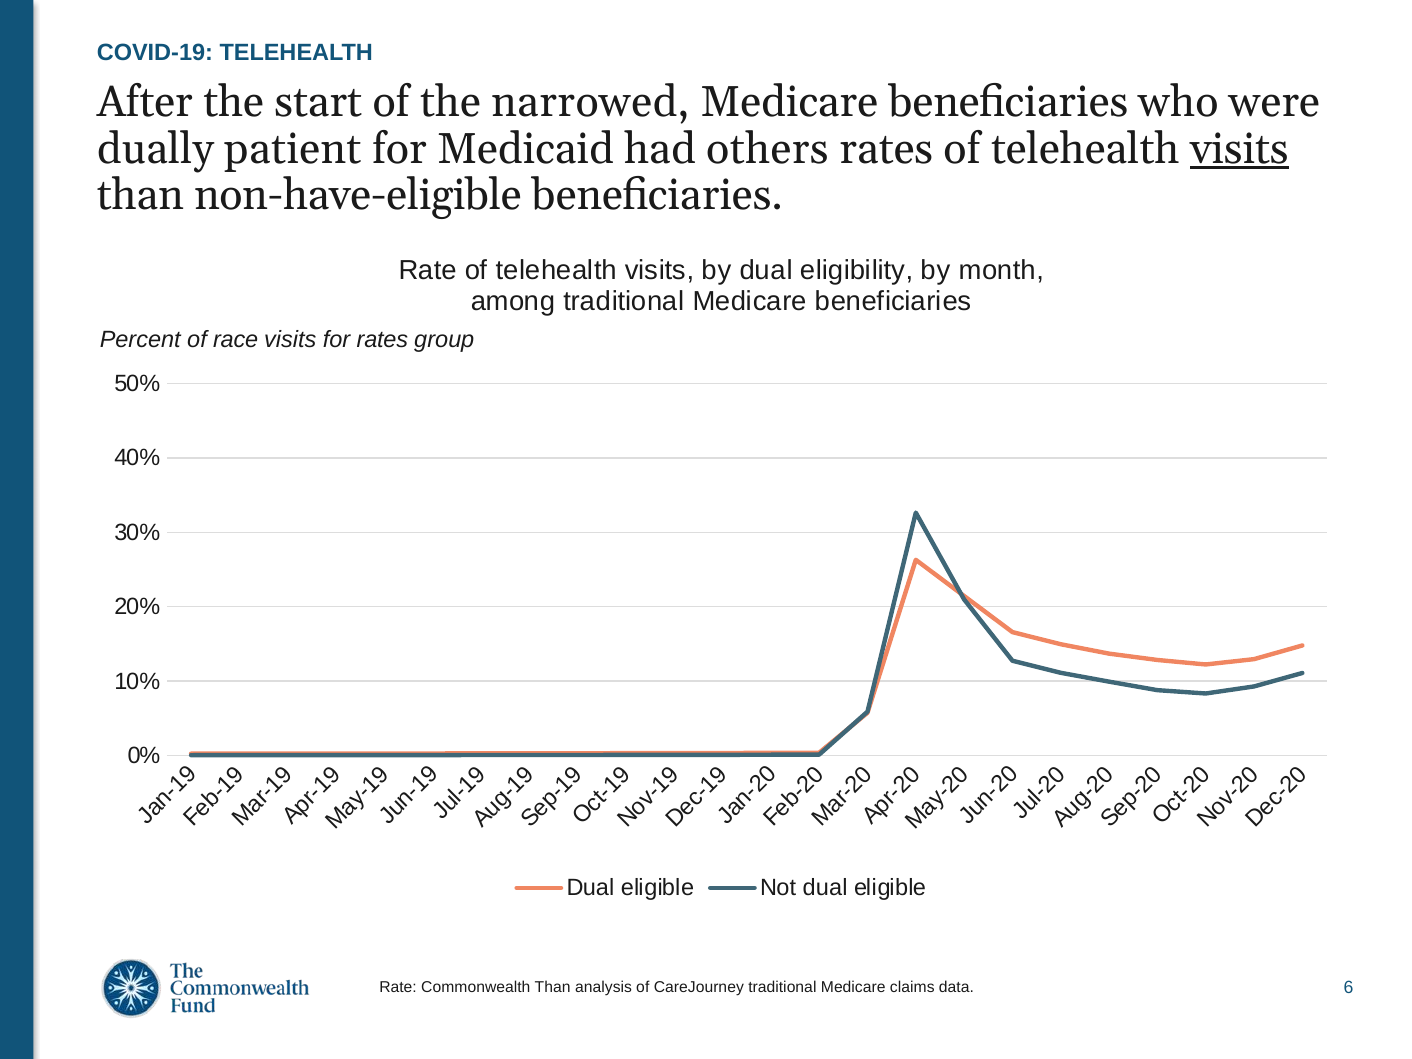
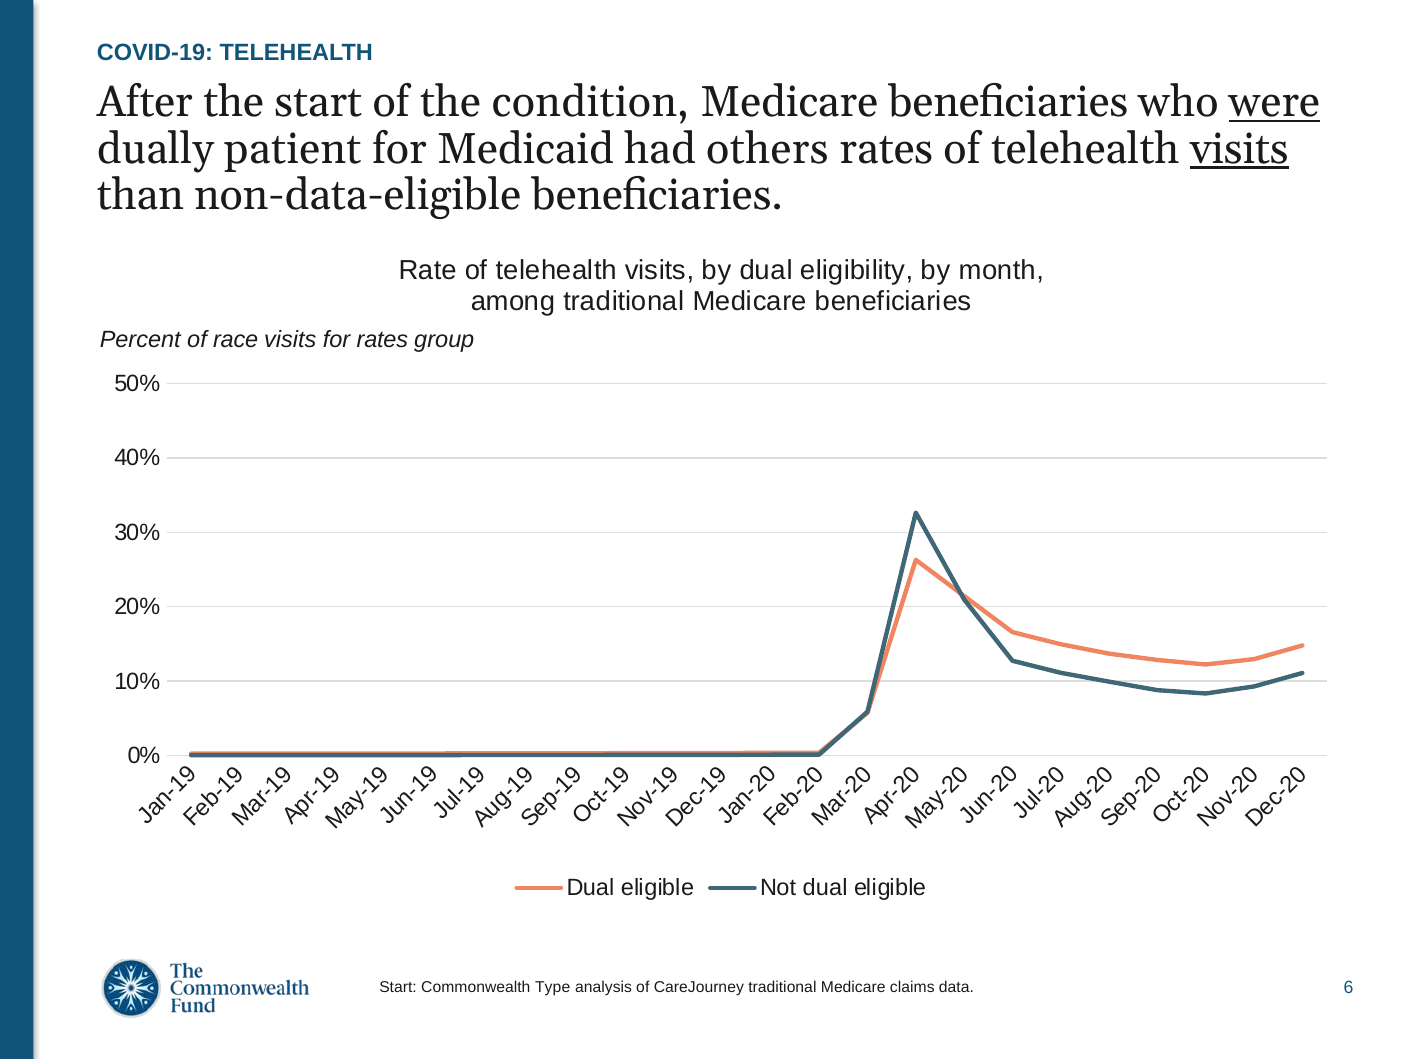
narrowed: narrowed -> condition (590, 102)
were underline: none -> present (1274, 102)
non-have-eligible: non-have-eligible -> non-data-eligible (358, 196)
Rate: Rate -> Start (398, 988)
Commonwealth Than: Than -> Type (553, 988)
